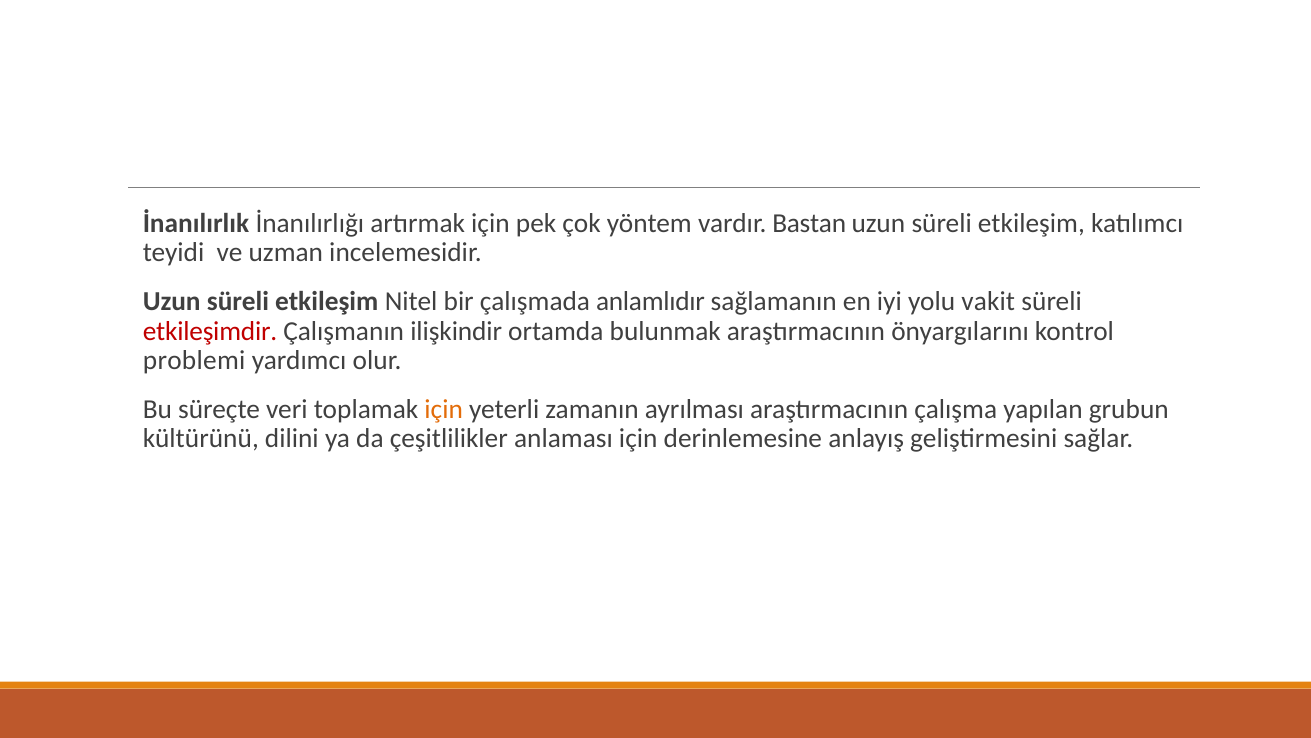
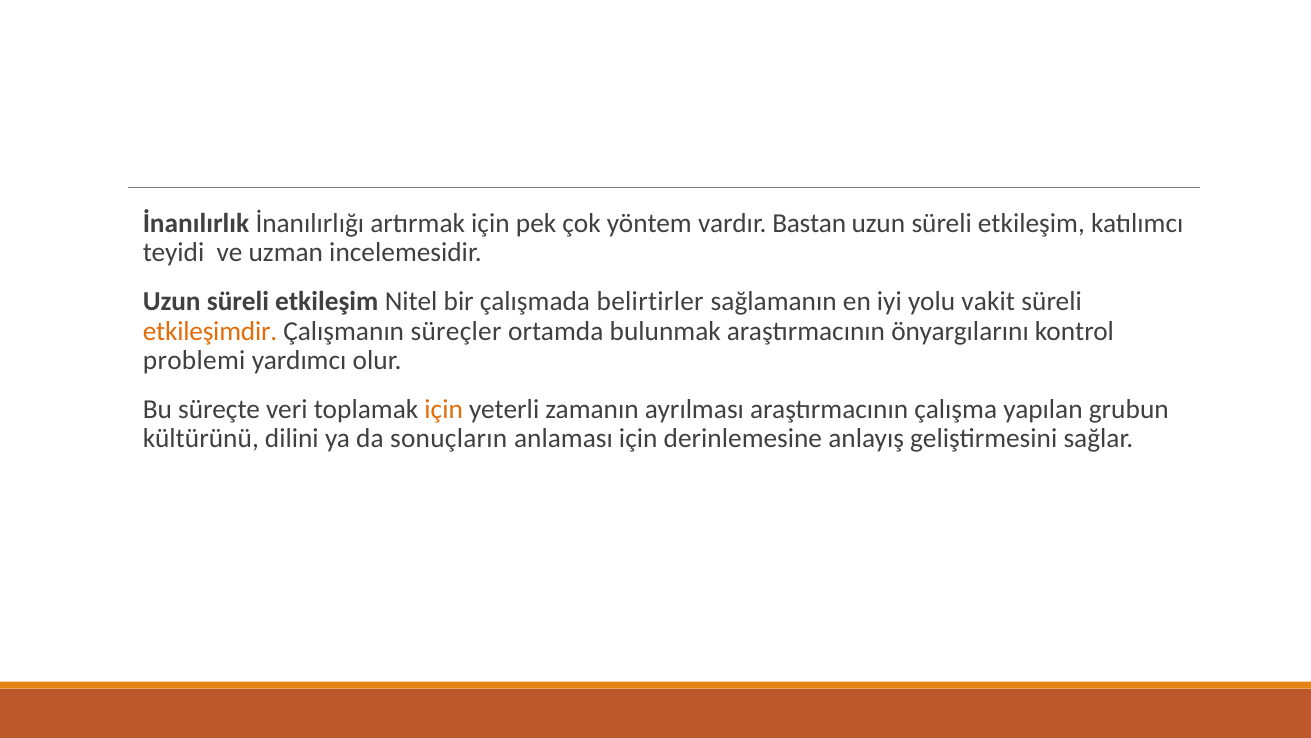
anlamlıdır: anlamlıdır -> belirtirler (650, 301)
etkileşimdir colour: red -> orange (210, 331)
ilişkindir: ilişkindir -> süreçler (456, 331)
çeşitlilikler: çeşitlilikler -> sonuçların (449, 439)
